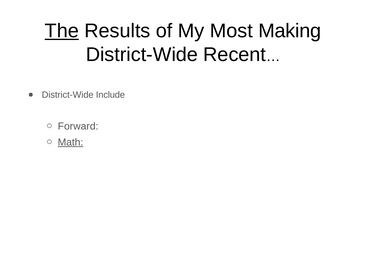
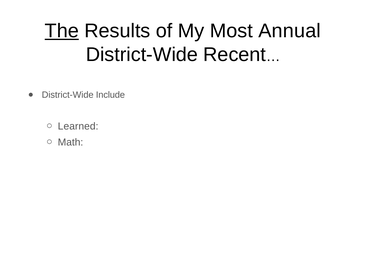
Making: Making -> Annual (290, 31)
Forward: Forward -> Learned (78, 126)
Math underline: present -> none (71, 142)
